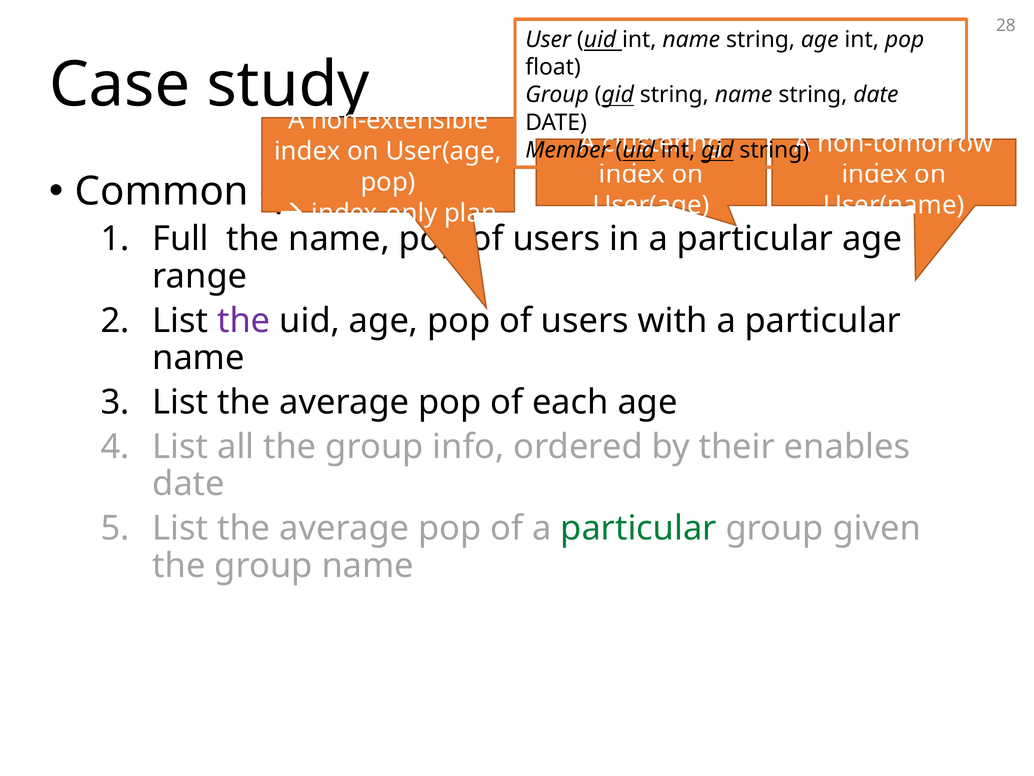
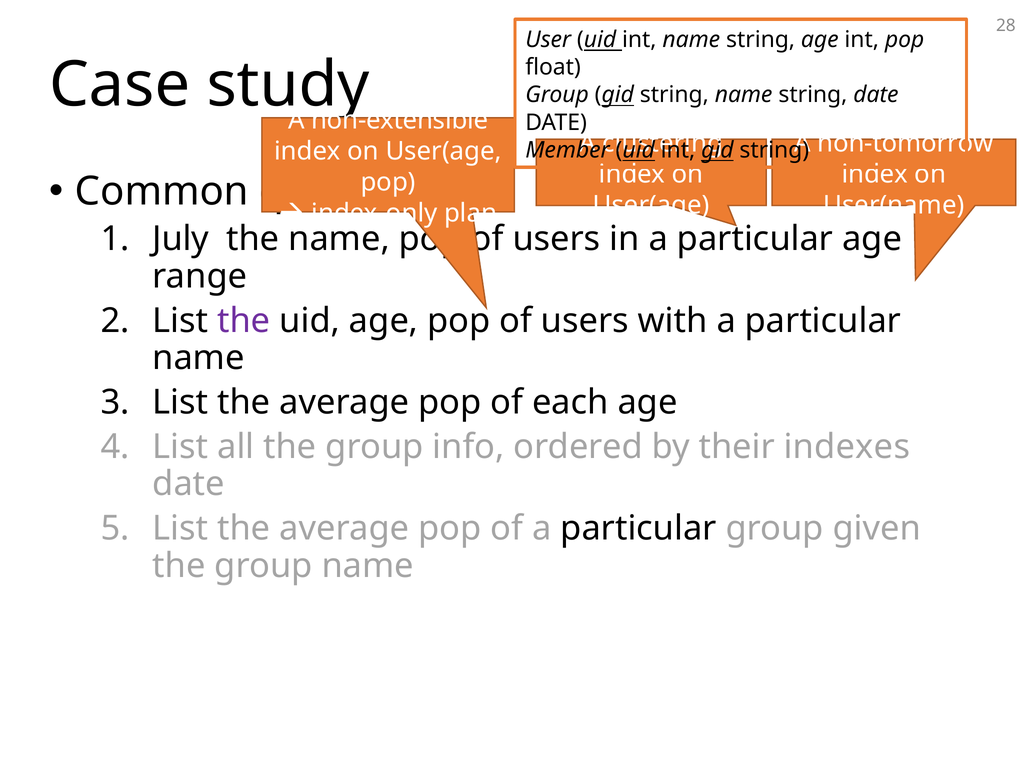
Full: Full -> July (181, 239)
enables: enables -> indexes (847, 446)
particular colour: green -> black (638, 528)
